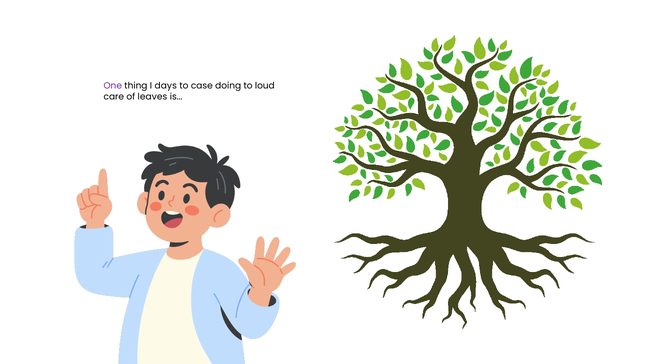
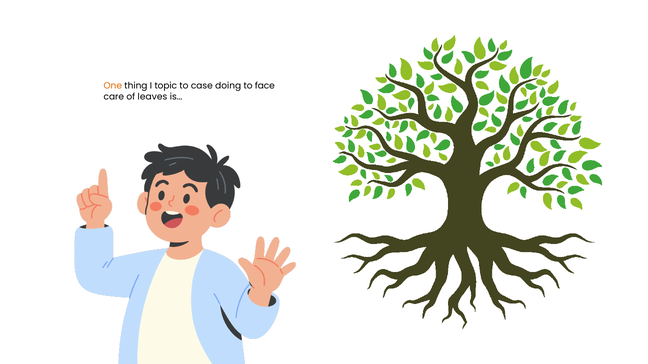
One colour: purple -> orange (113, 86)
days: days -> topic (166, 86)
loud: loud -> face (265, 86)
